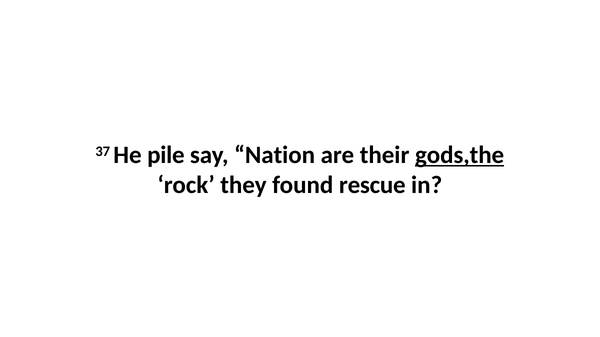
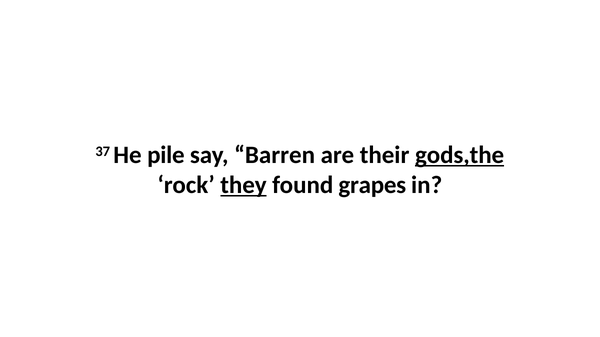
Nation: Nation -> Barren (275, 155)
they underline: none -> present (243, 185)
rescue: rescue -> grapes (372, 185)
